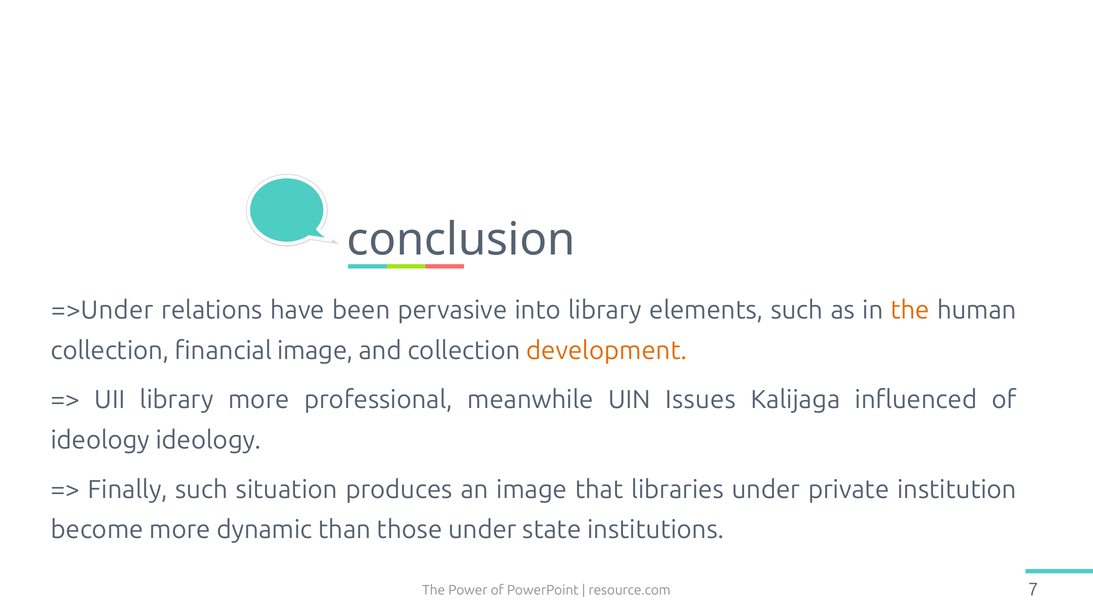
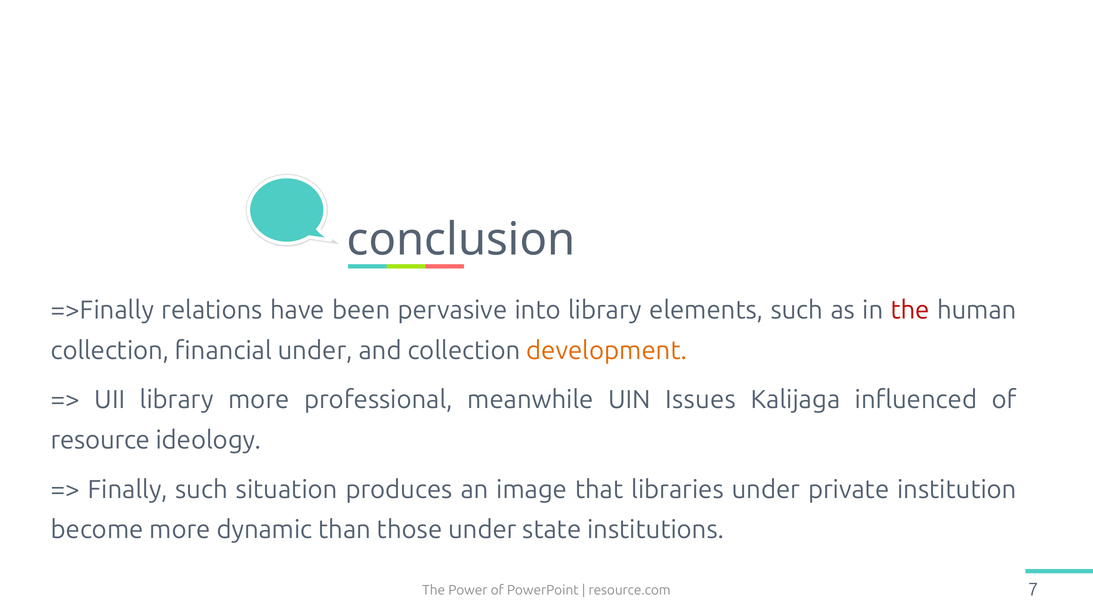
=>Under: =>Under -> =>Finally (102, 310)
the colour: orange -> red (910, 310)
financial image: image -> under (315, 350)
ideology: ideology -> resource (100, 440)
